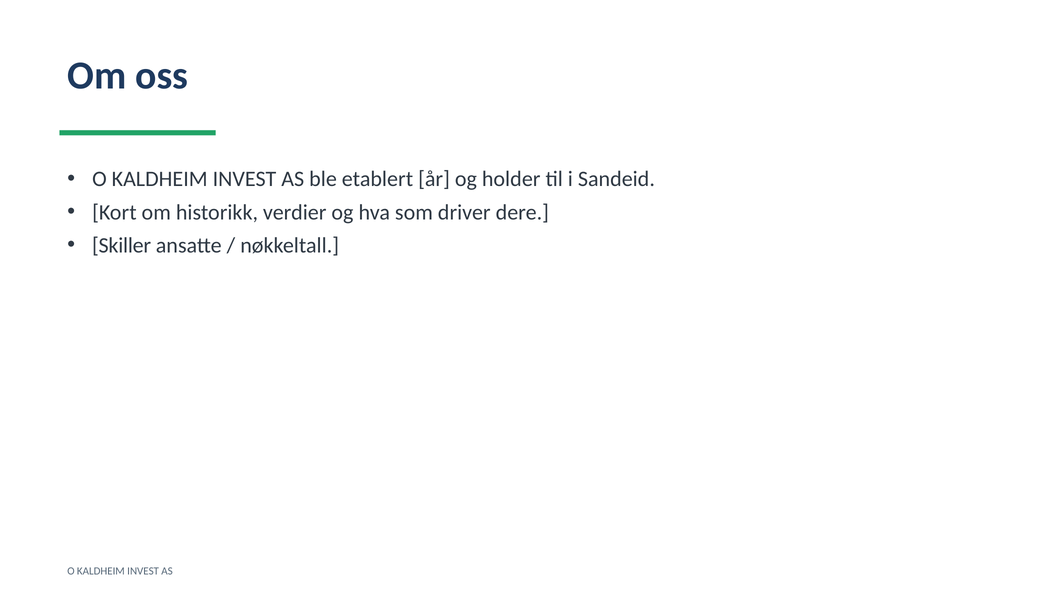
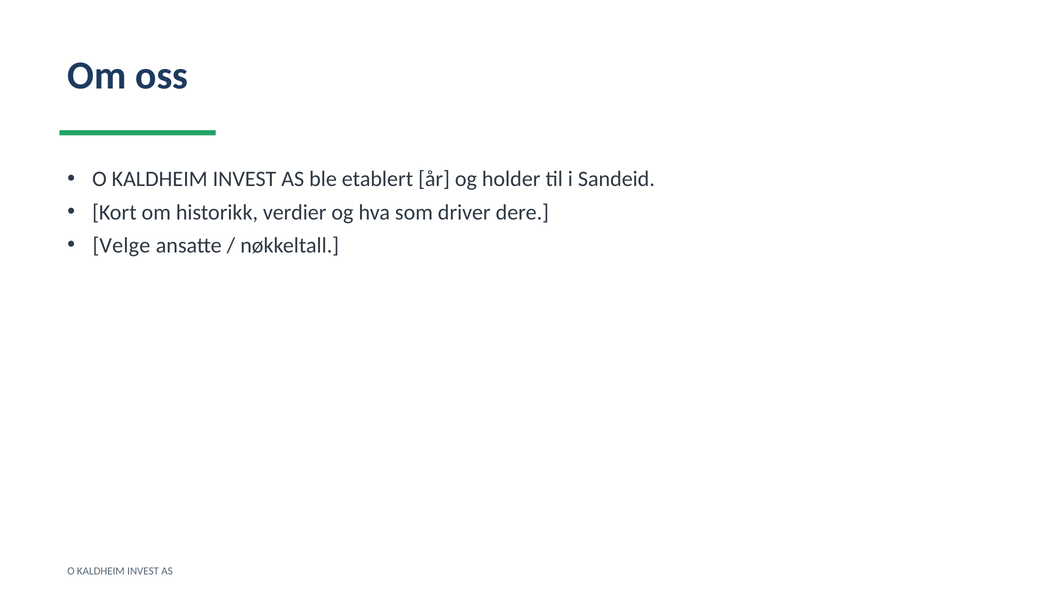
Skiller: Skiller -> Velge (121, 245)
